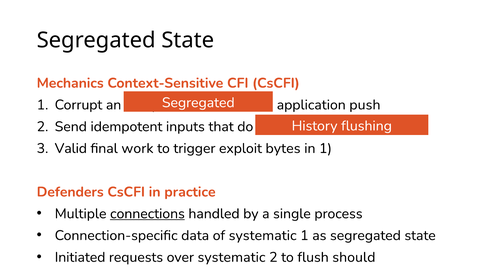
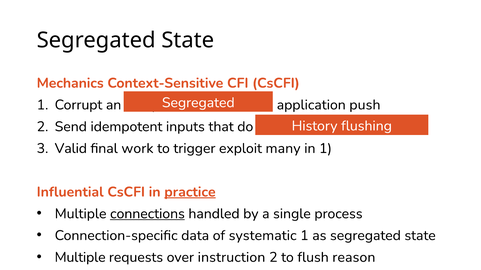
bytes: bytes -> many (283, 149)
Defenders: Defenders -> Influential (70, 192)
practice underline: none -> present (190, 192)
Initiated: Initiated -> Multiple (80, 258)
over systematic: systematic -> instruction (231, 258)
should: should -> reason (354, 258)
